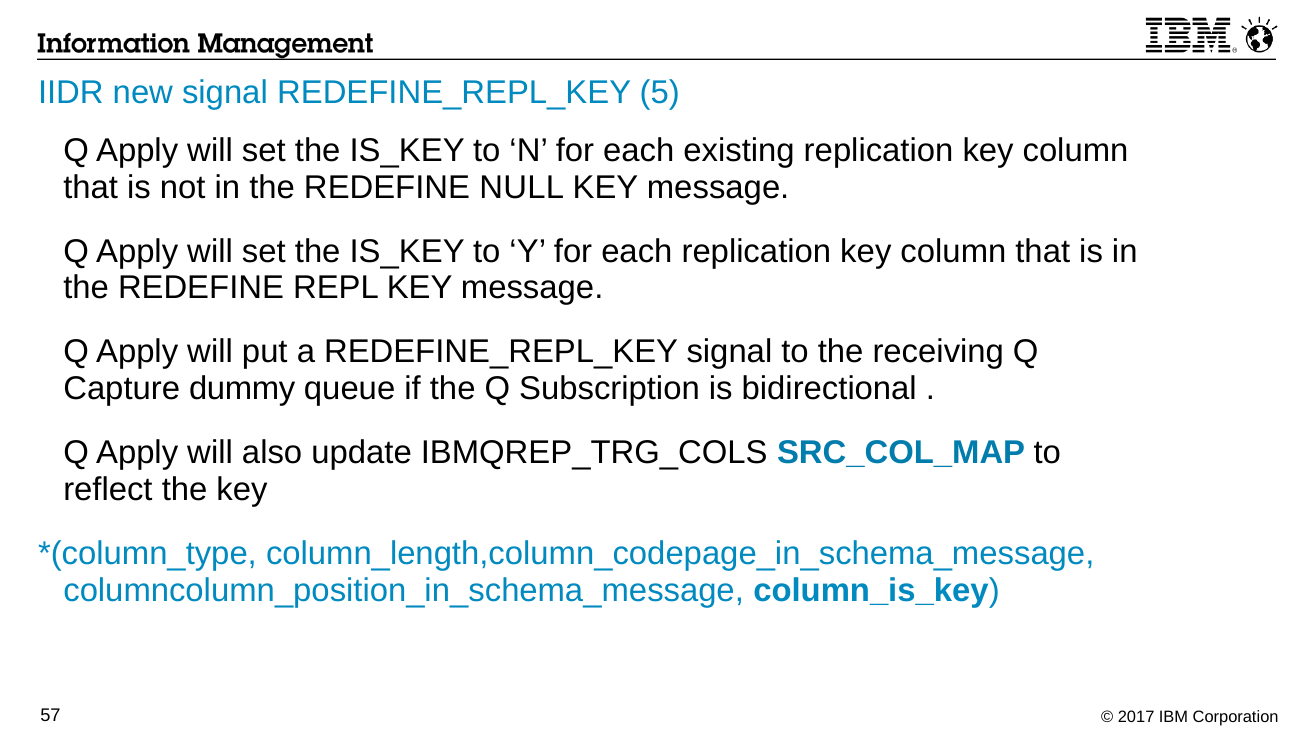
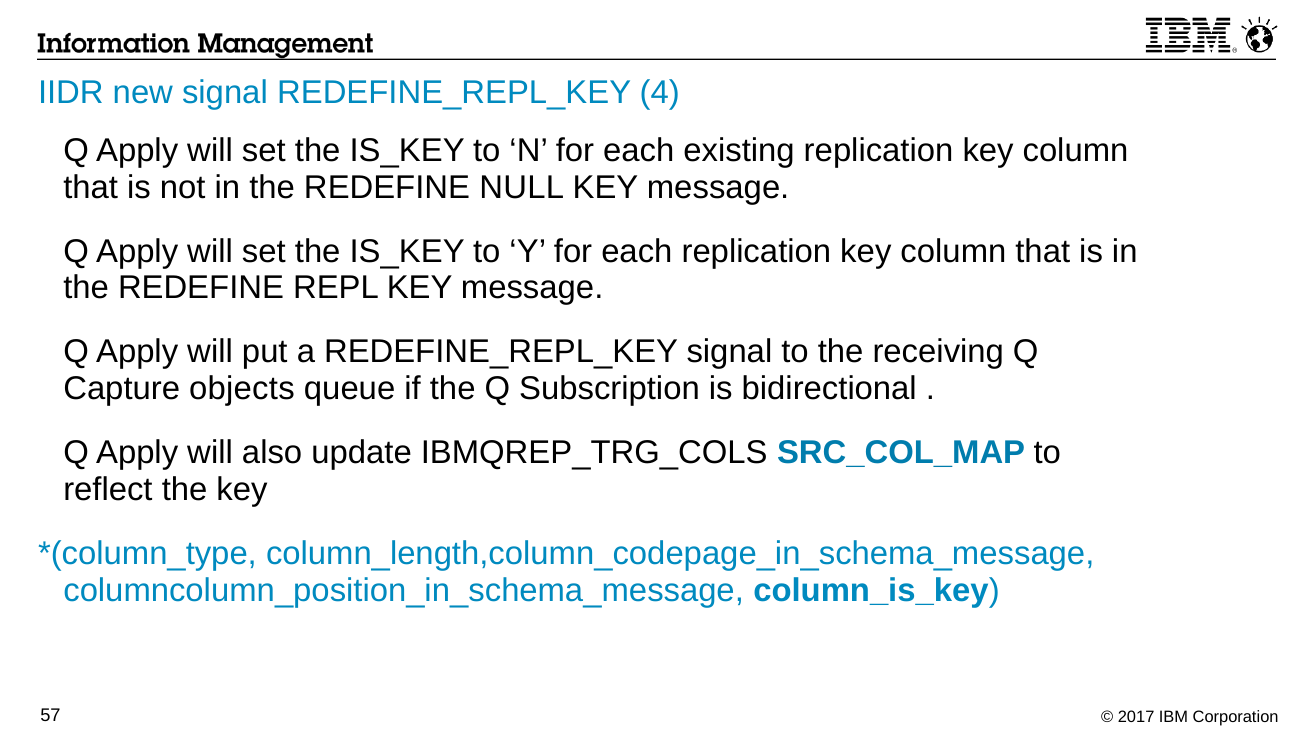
5: 5 -> 4 (660, 93)
dummy: dummy -> objects (242, 389)
